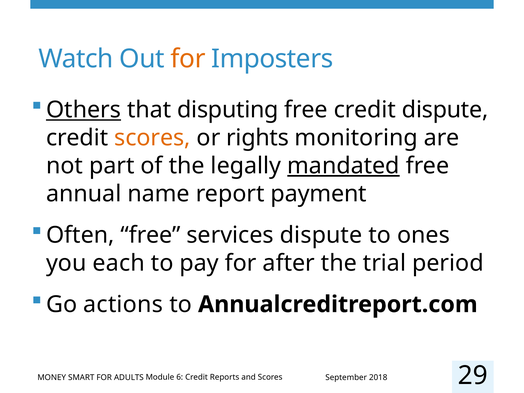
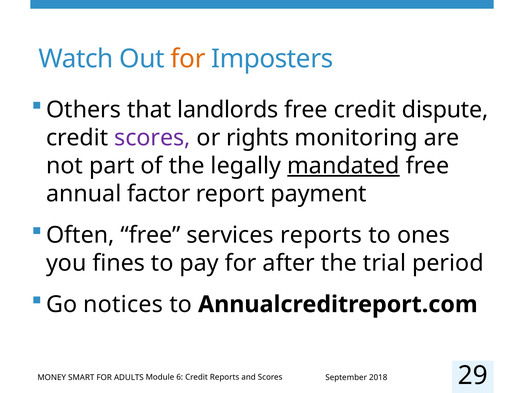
Others underline: present -> none (84, 110)
disputing: disputing -> landlords (228, 110)
scores colour: orange -> purple (152, 138)
name: name -> factor (159, 194)
services dispute: dispute -> reports (321, 235)
each: each -> fines (119, 263)
actions: actions -> notices (123, 304)
